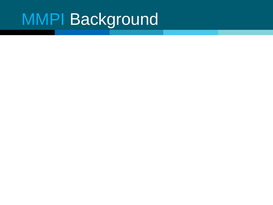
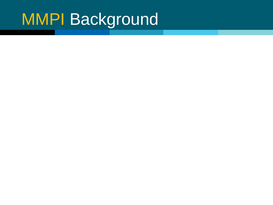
MMPI colour: light blue -> yellow (43, 19)
